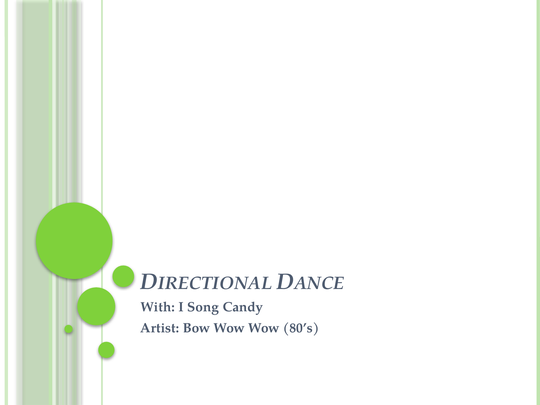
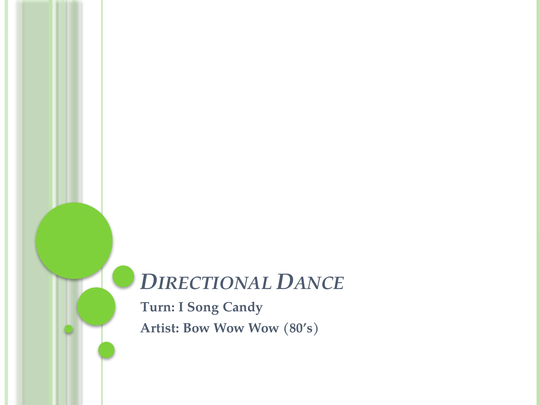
With: With -> Turn (158, 307)
